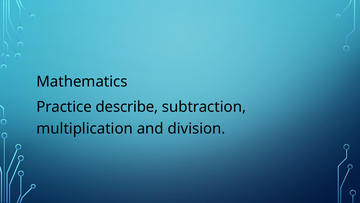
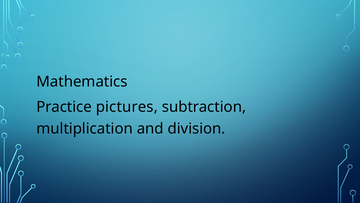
describe: describe -> pictures (127, 107)
